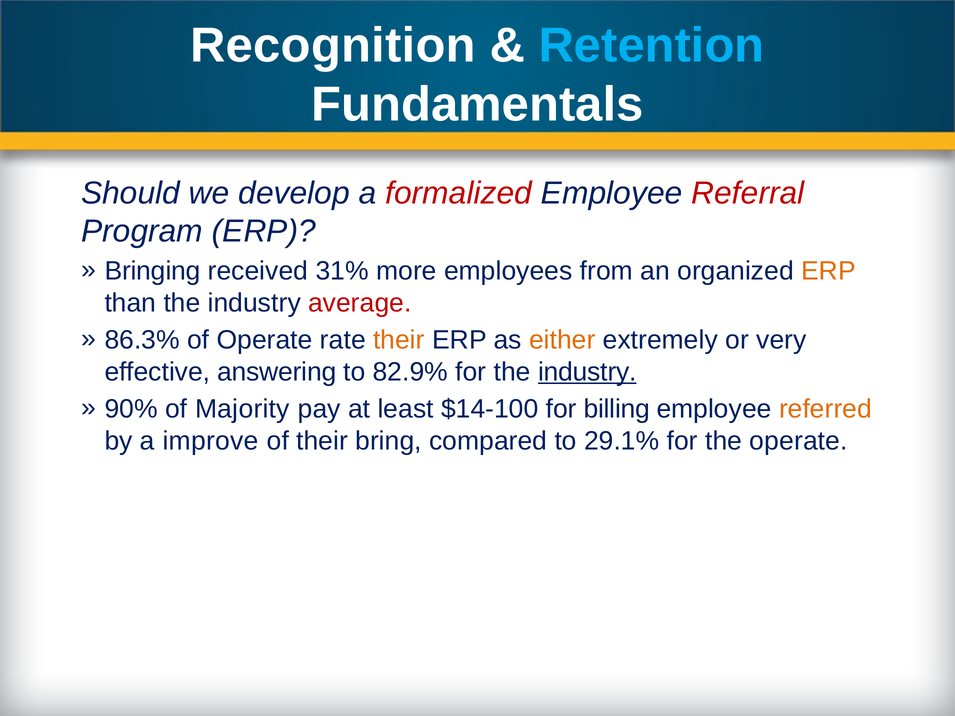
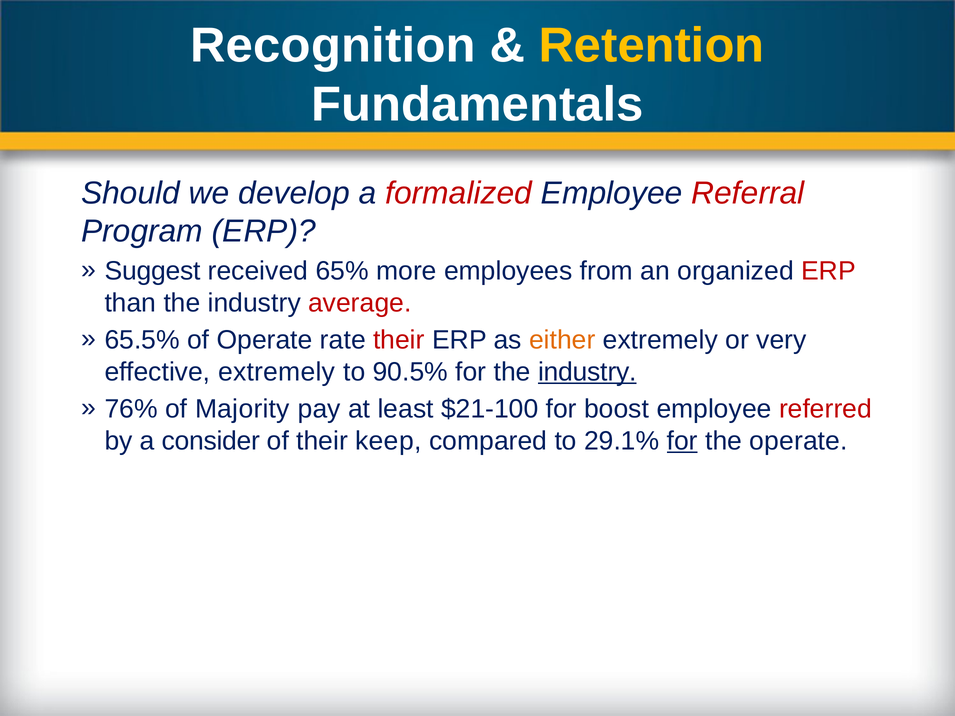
Retention colour: light blue -> yellow (651, 46)
Bringing: Bringing -> Suggest (153, 271)
31%: 31% -> 65% (342, 271)
ERP colour: orange -> red (828, 271)
86.3%: 86.3% -> 65.5% (142, 340)
their colour: orange -> red (399, 340)
effective answering: answering -> extremely (277, 372)
82.9%: 82.9% -> 90.5% (410, 372)
90%: 90% -> 76% (131, 409)
$14-100: $14-100 -> $21-100 (490, 409)
billing: billing -> boost (617, 409)
referred colour: orange -> red (825, 409)
improve: improve -> consider (211, 441)
bring: bring -> keep (388, 441)
for underline: none -> present (682, 441)
